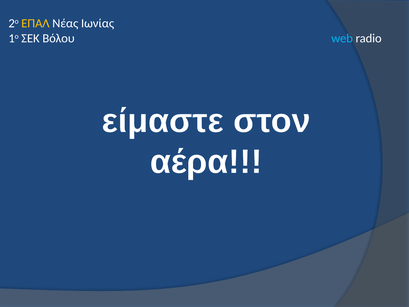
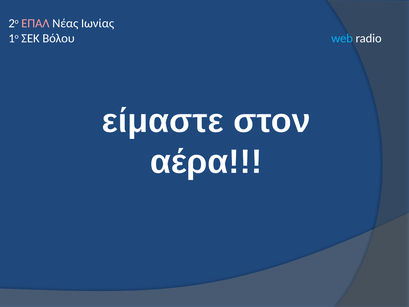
ΕΠΑΛ colour: yellow -> pink (35, 23)
